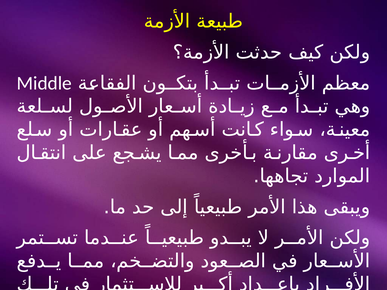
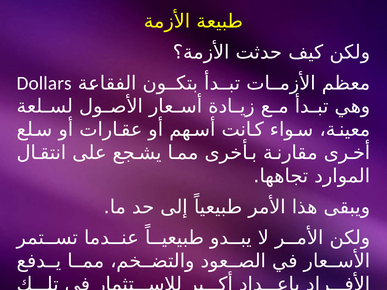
Middle: Middle -> Dollars (44, 83)
